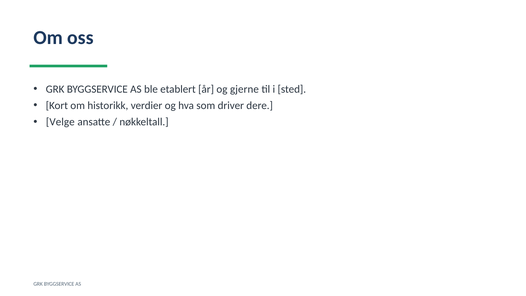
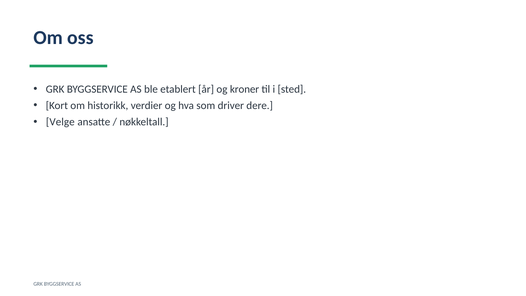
gjerne: gjerne -> kroner (245, 89)
